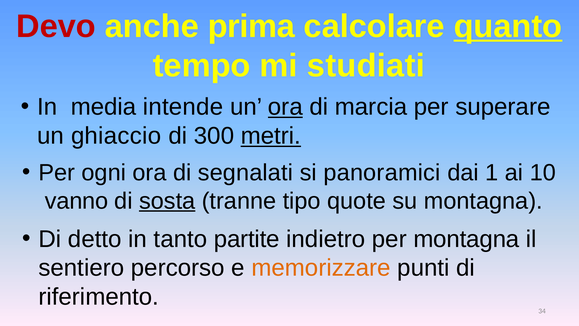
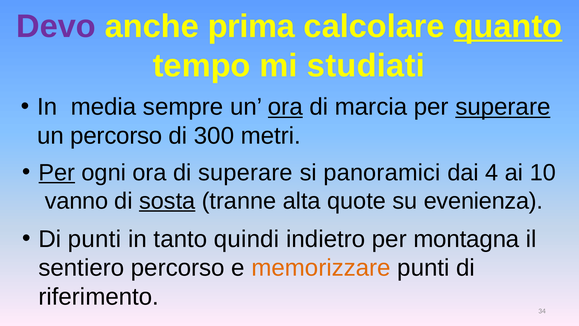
Devo colour: red -> purple (56, 27)
intende: intende -> sempre (183, 107)
superare underline: none -> present (503, 107)
un ghiaccio: ghiaccio -> percorso (116, 136)
metri underline: present -> none (271, 136)
Per underline: none -> present (57, 172)
di segnalati: segnalati -> superare (245, 172)
1: 1 -> 4 (492, 172)
tipo: tipo -> alta (302, 201)
su montagna: montagna -> evenienza (483, 201)
Di detto: detto -> punti (95, 239)
partite: partite -> quindi (247, 239)
